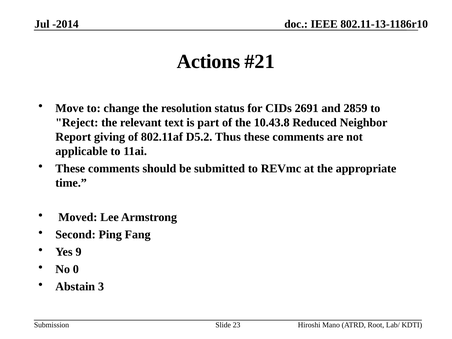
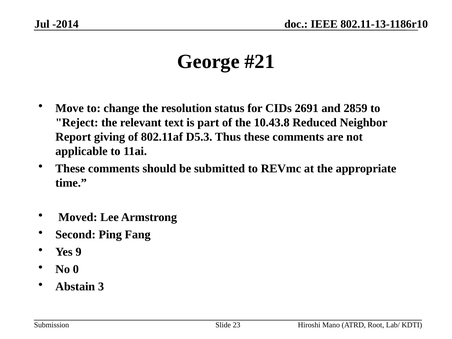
Actions: Actions -> George (208, 62)
D5.2: D5.2 -> D5.3 (199, 137)
